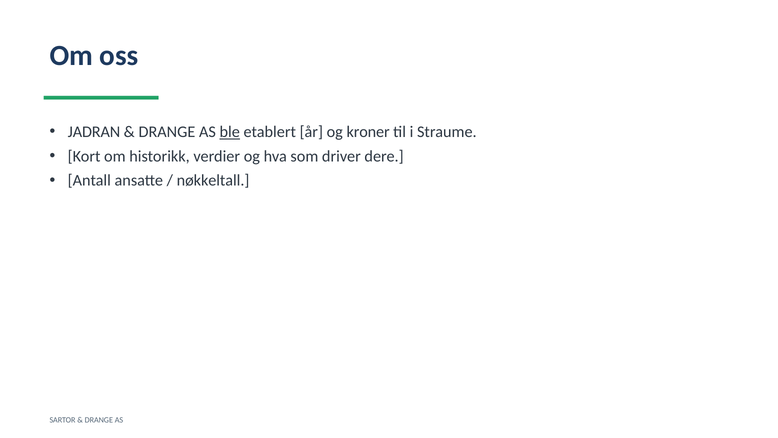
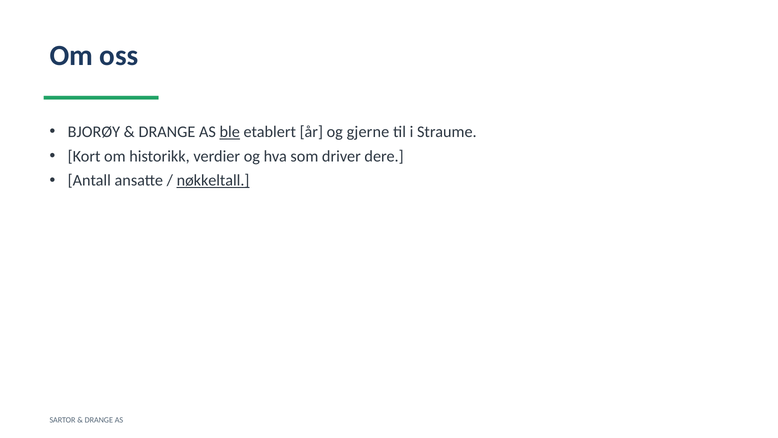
JADRAN: JADRAN -> BJORØY (94, 132)
kroner: kroner -> gjerne (368, 132)
nøkkeltall underline: none -> present (213, 180)
